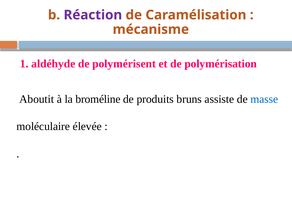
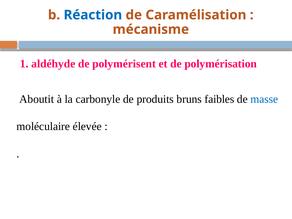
Réaction colour: purple -> blue (93, 15)
broméline: broméline -> carbonyle (98, 99)
assiste: assiste -> faibles (219, 99)
